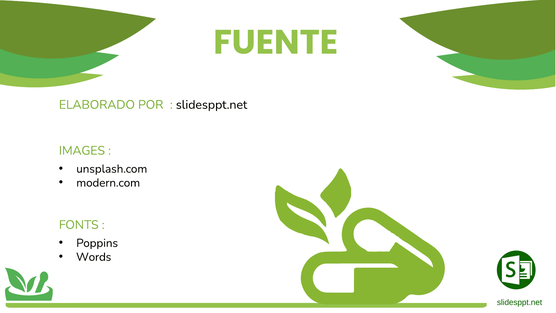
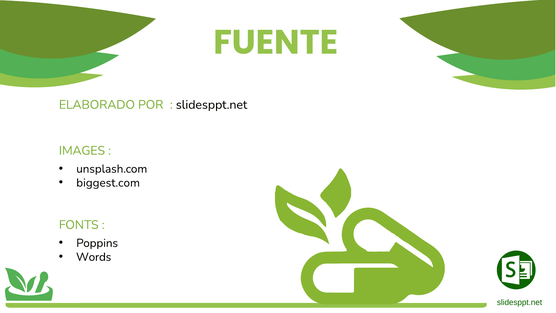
modern.com: modern.com -> biggest.com (108, 183)
